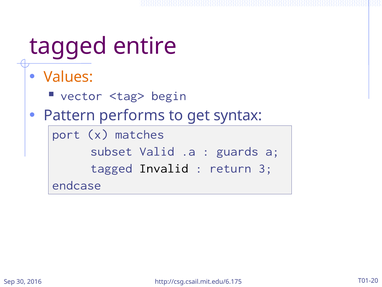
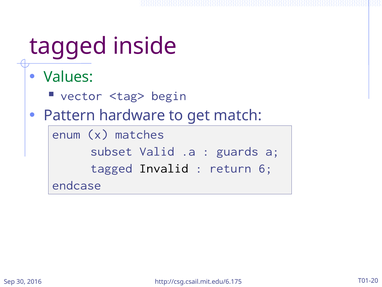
entire: entire -> inside (145, 46)
Values colour: orange -> green (68, 77)
performs: performs -> hardware (132, 115)
syntax: syntax -> match (238, 115)
port: port -> enum (66, 134)
3: 3 -> 6 (265, 168)
